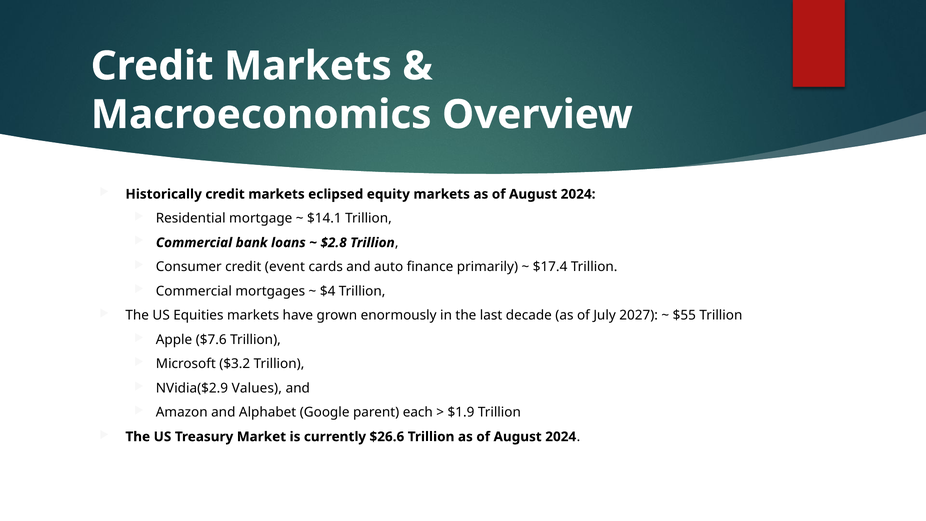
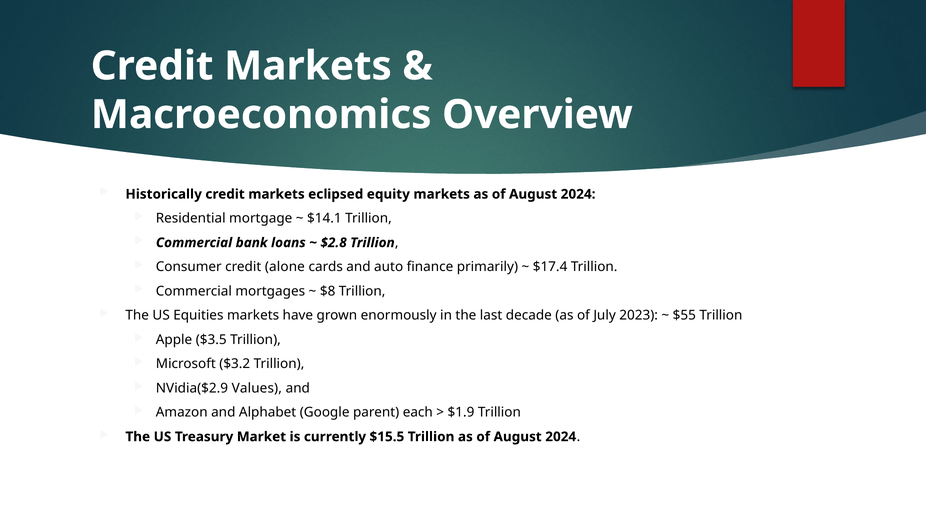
event: event -> alone (285, 267)
$4: $4 -> $8 (328, 291)
2027: 2027 -> 2023 (639, 315)
$7.6: $7.6 -> $3.5 (211, 340)
$26.6: $26.6 -> $15.5 (387, 437)
